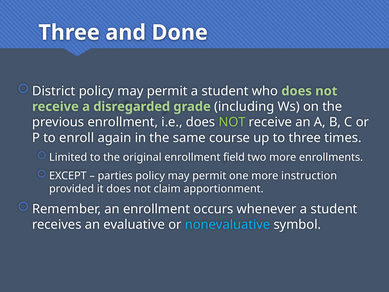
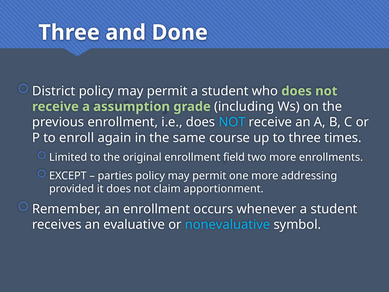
disregarded: disregarded -> assumption (132, 107)
NOT colour: light green -> light blue (232, 122)
instruction: instruction -> addressing (309, 176)
